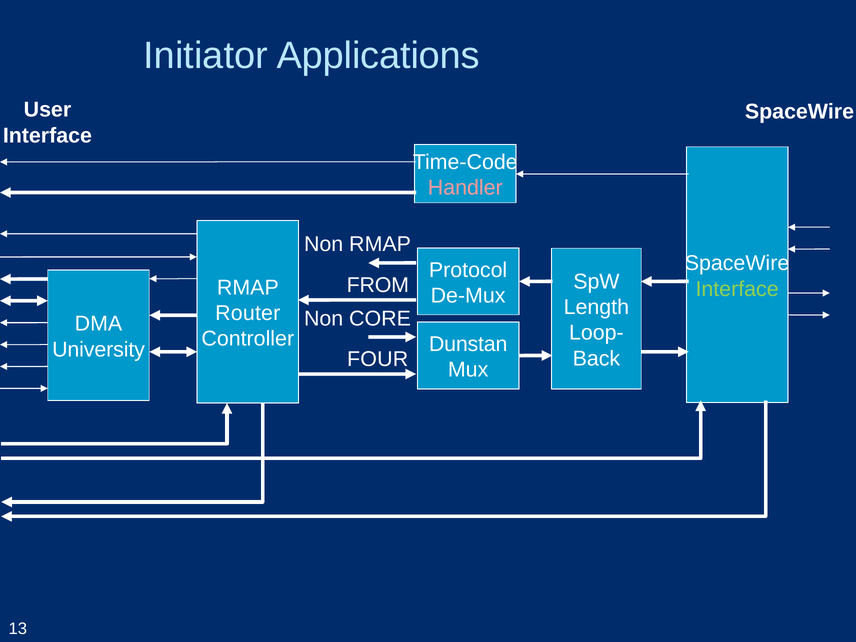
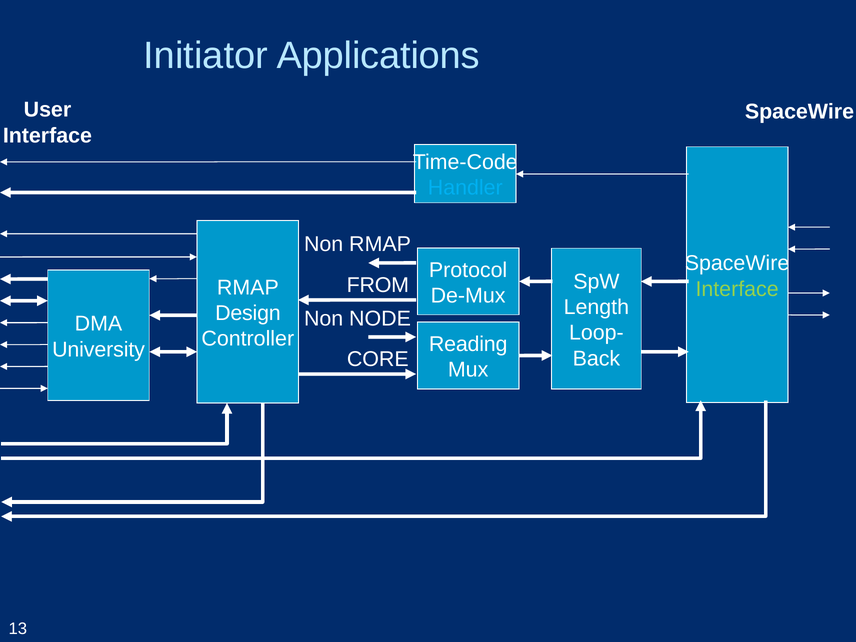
Handler colour: pink -> light blue (465, 188)
Router: Router -> Design (248, 313)
CORE: CORE -> NODE (380, 318)
Dunstan: Dunstan -> Reading (468, 344)
FOUR: FOUR -> CORE (378, 359)
